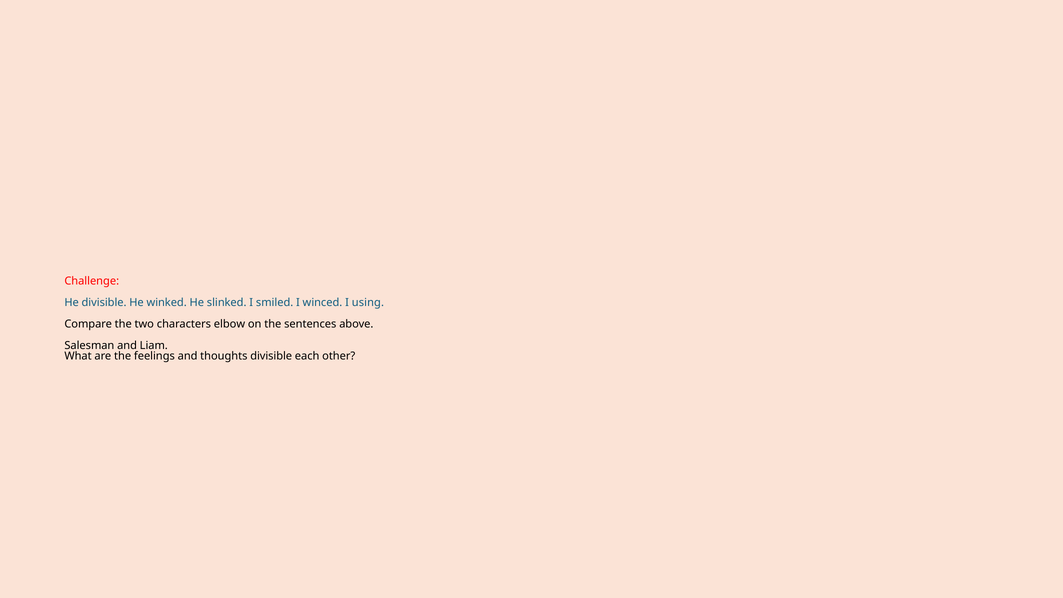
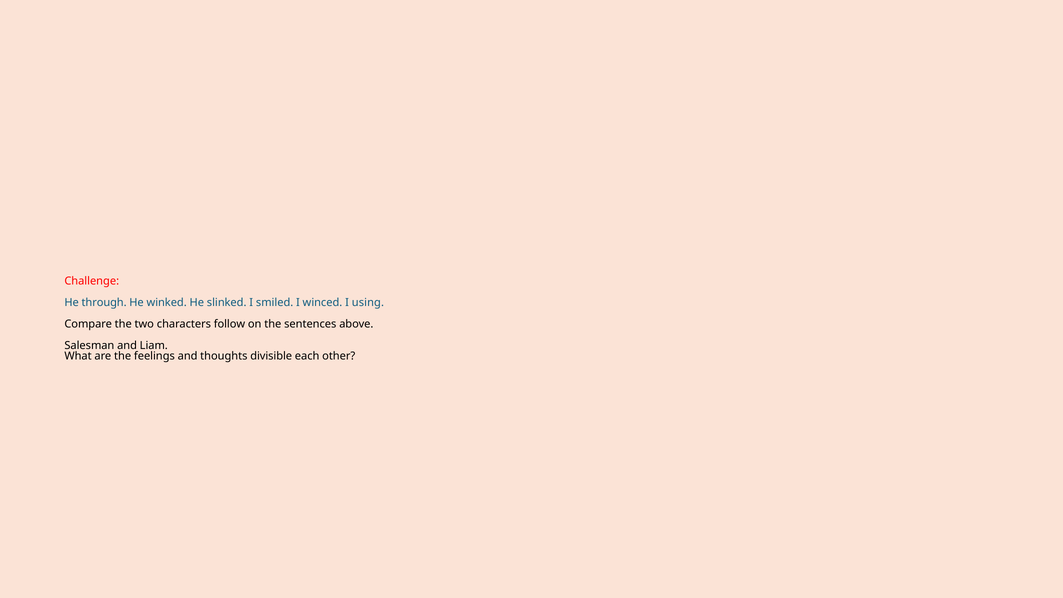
He divisible: divisible -> through (104, 302)
elbow: elbow -> follow (229, 324)
